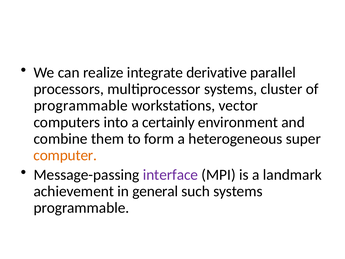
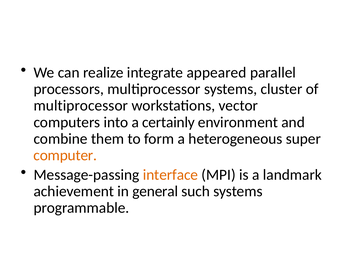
derivative: derivative -> appeared (217, 72)
programmable: programmable -> multiprocessor (81, 106)
interface colour: purple -> orange (170, 175)
